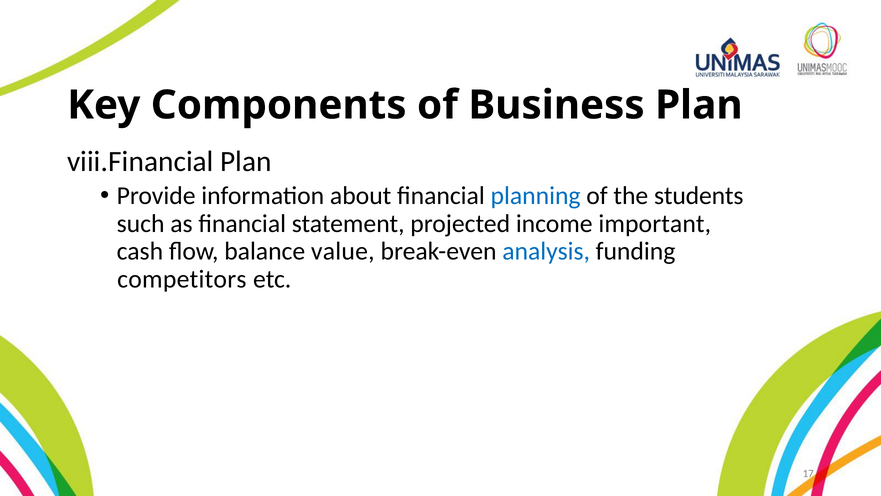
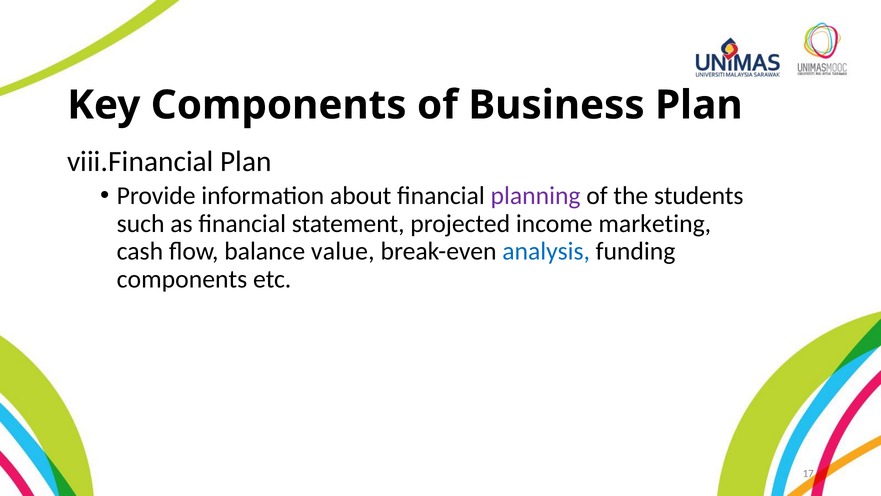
planning colour: blue -> purple (536, 196)
important: important -> marketing (655, 223)
competitors: competitors -> components (182, 279)
